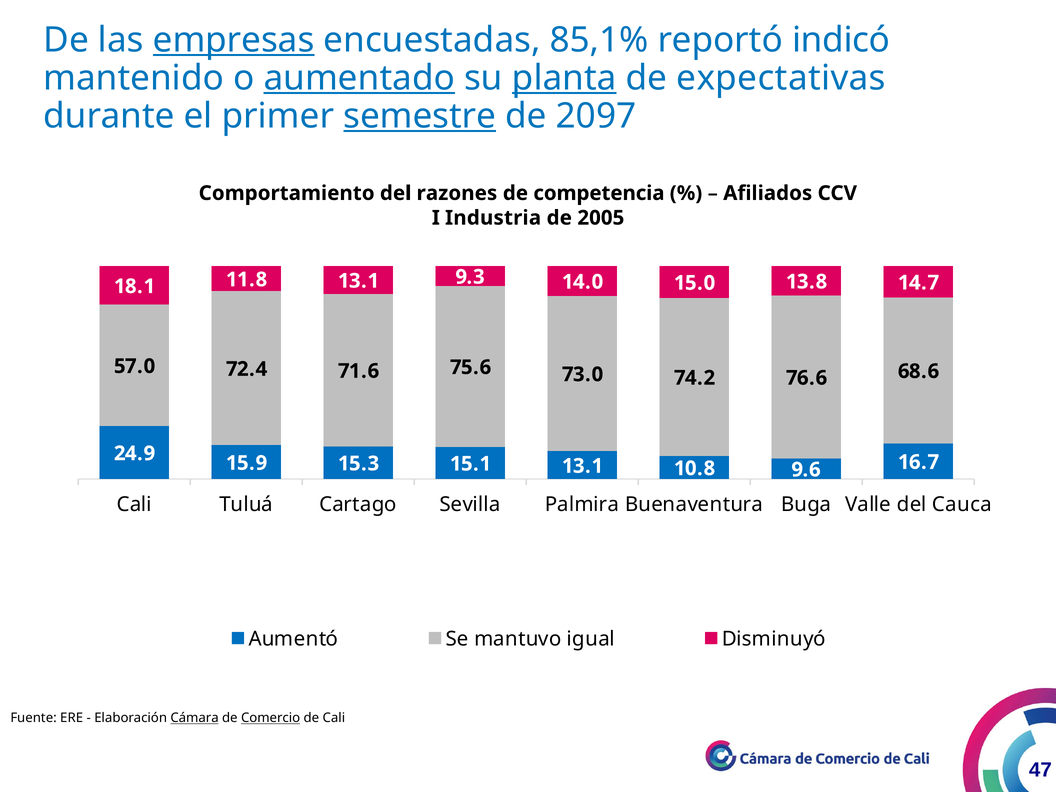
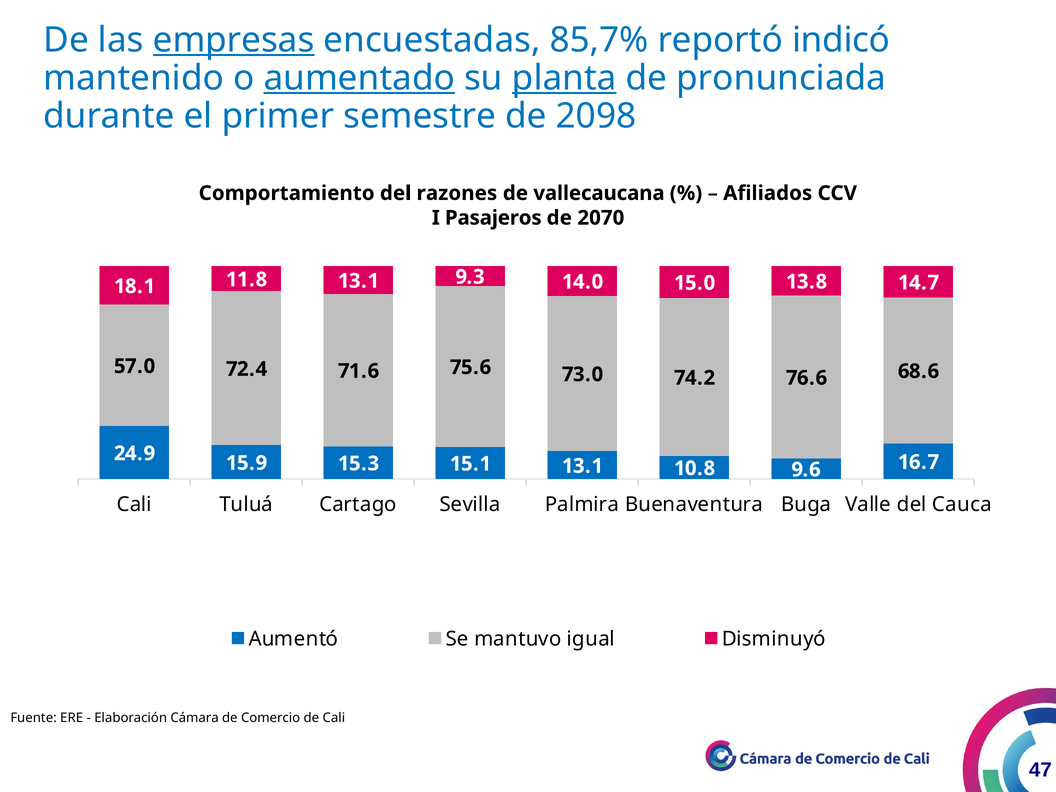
85,1%: 85,1% -> 85,7% (599, 40)
expectativas: expectativas -> pronunciada (781, 78)
semestre underline: present -> none (420, 116)
2097: 2097 -> 2098 (596, 116)
competencia: competencia -> vallecaucana (599, 193)
Industria: Industria -> Pasajeros (493, 218)
2005: 2005 -> 2070 (601, 218)
Cámara underline: present -> none (195, 718)
Comercio underline: present -> none (271, 718)
